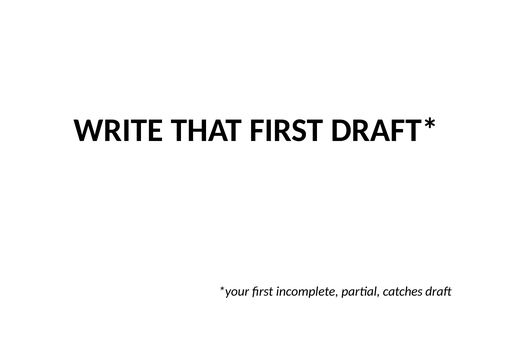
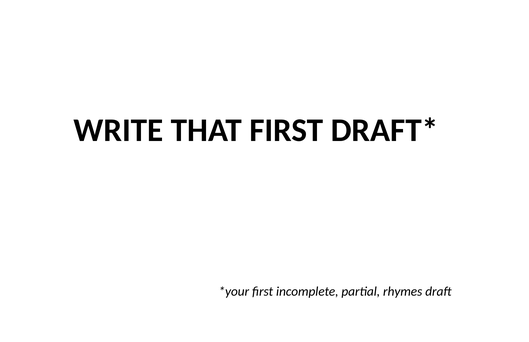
catches: catches -> rhymes (403, 292)
